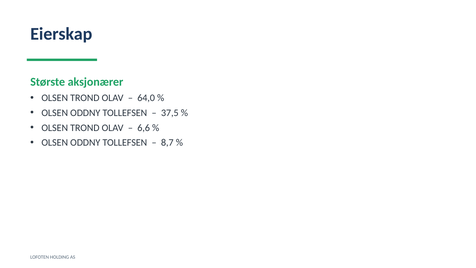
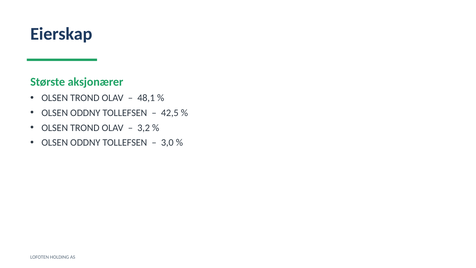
64,0: 64,0 -> 48,1 (146, 98)
37,5: 37,5 -> 42,5 (170, 113)
6,6: 6,6 -> 3,2 (144, 128)
8,7: 8,7 -> 3,0 (167, 143)
